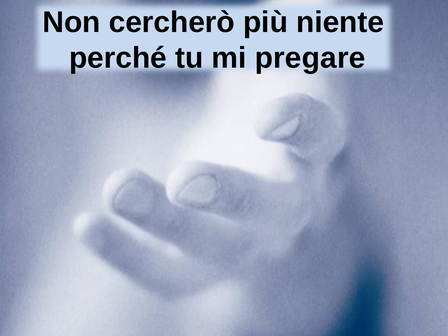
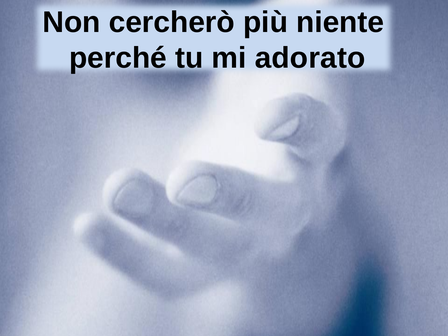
pregare: pregare -> adorato (310, 58)
